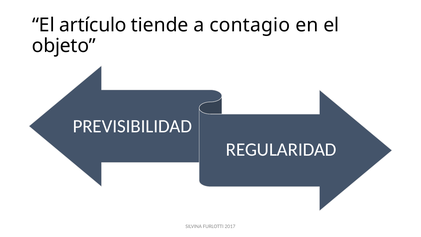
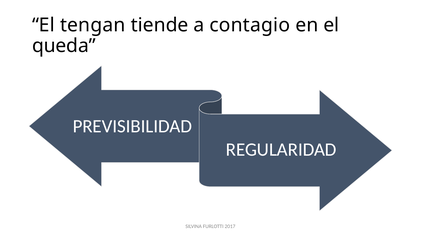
artículo: artículo -> tengan (93, 25)
objeto: objeto -> queda (64, 46)
